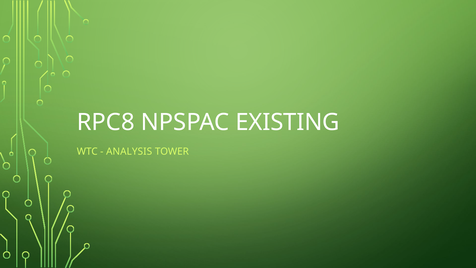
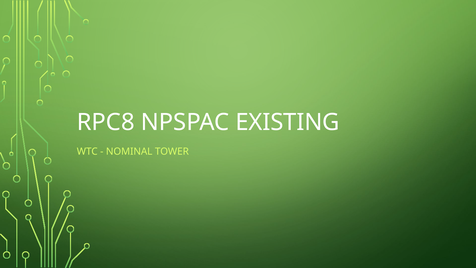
ANALYSIS: ANALYSIS -> NOMINAL (129, 151)
